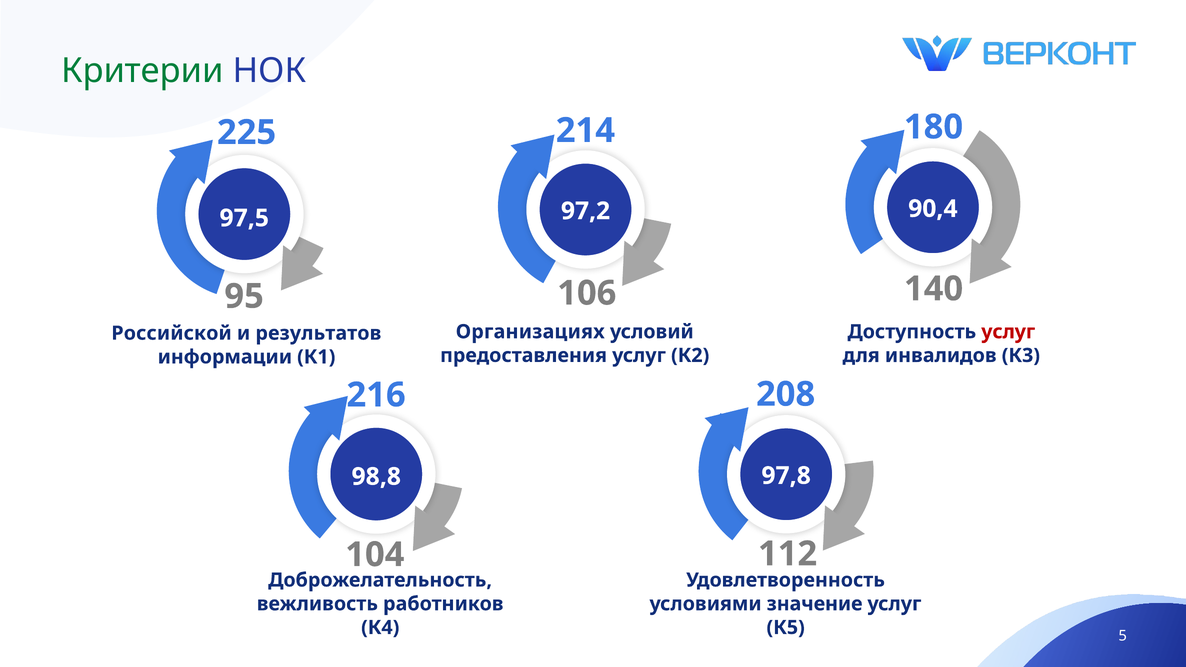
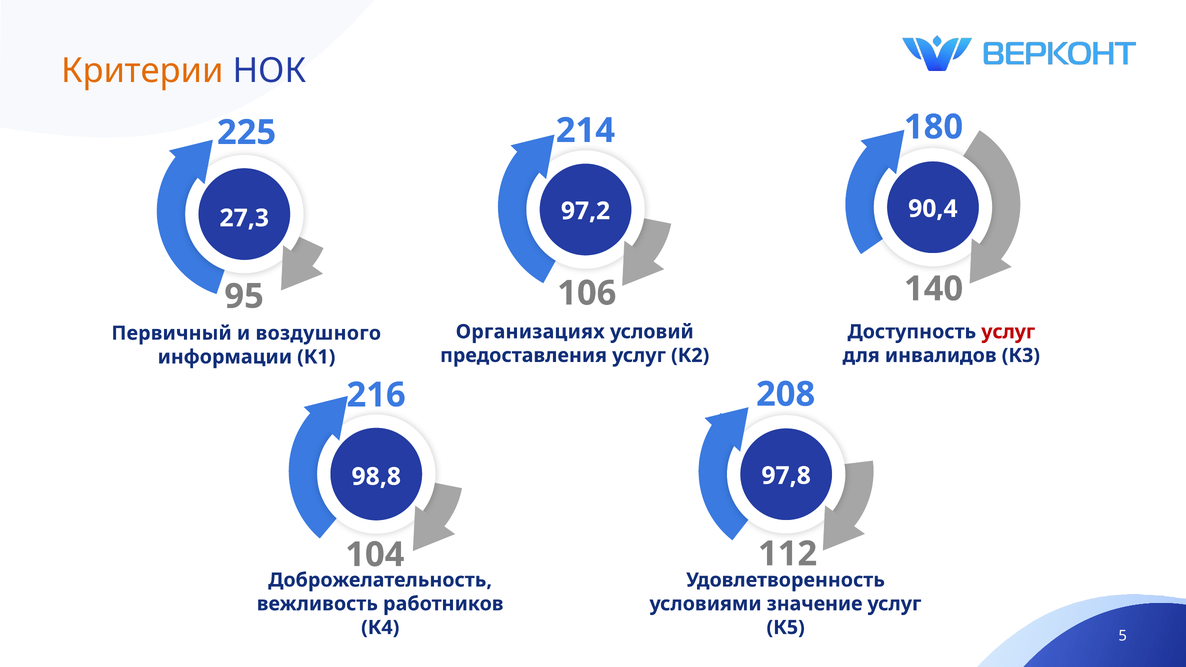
Критерии colour: green -> orange (142, 71)
97,5: 97,5 -> 27,3 (244, 218)
Российской: Российской -> Первичный (172, 333)
результатов: результатов -> воздушного (318, 333)
